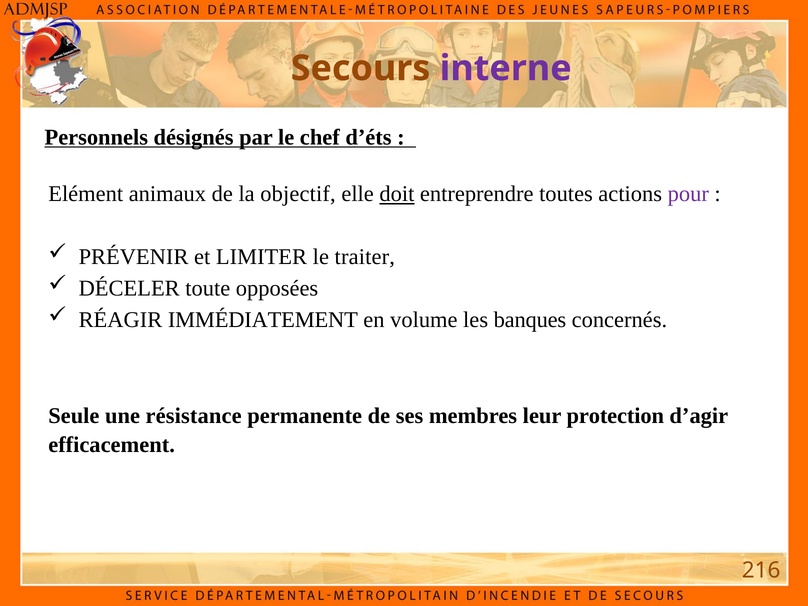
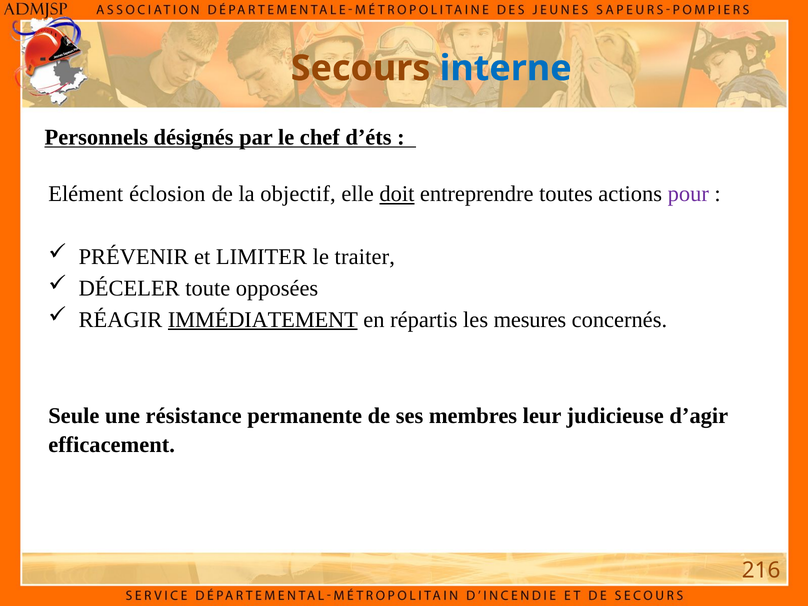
interne colour: purple -> blue (506, 68)
animaux: animaux -> éclosion (167, 194)
IMMÉDIATEMENT underline: none -> present (263, 320)
volume: volume -> répartis (424, 320)
banques: banques -> mesures (530, 320)
protection: protection -> judicieuse (615, 416)
